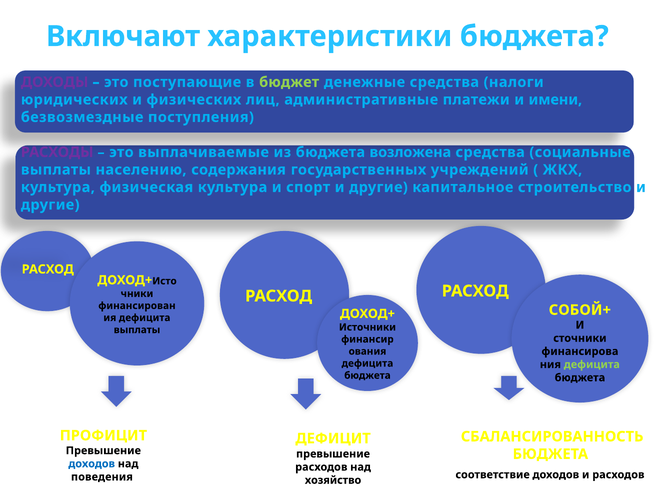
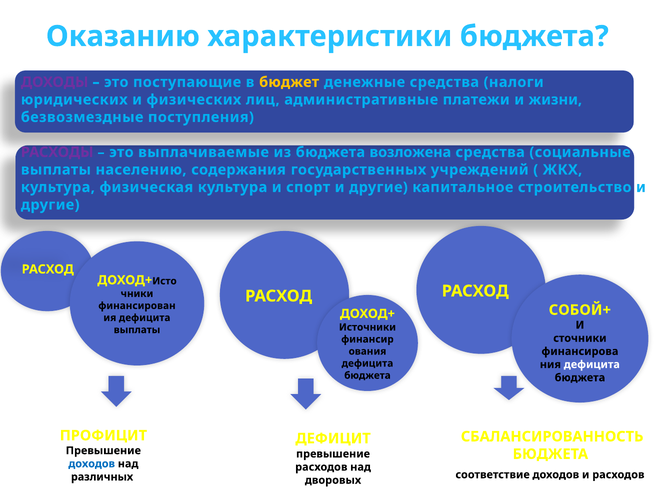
Включают: Включают -> Оказанию (123, 36)
бюджет colour: light green -> yellow (289, 82)
имени: имени -> жизни (555, 100)
дефицита colour: light green -> white (592, 364)
поведения: поведения -> различных (102, 477)
хозяйство: хозяйство -> дворовых (333, 480)
